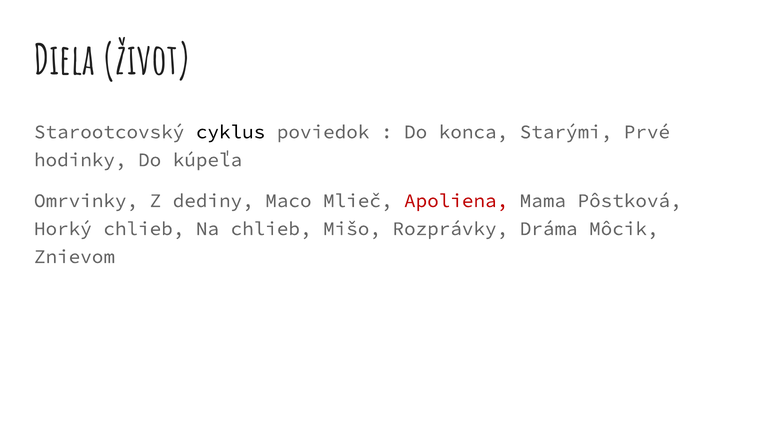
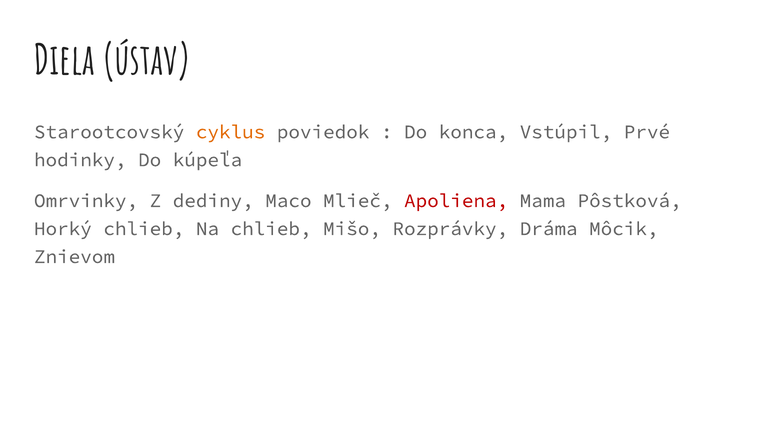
život: život -> ústav (147, 61)
cyklus colour: black -> orange (231, 132)
Starými: Starými -> Vstúpil (566, 132)
